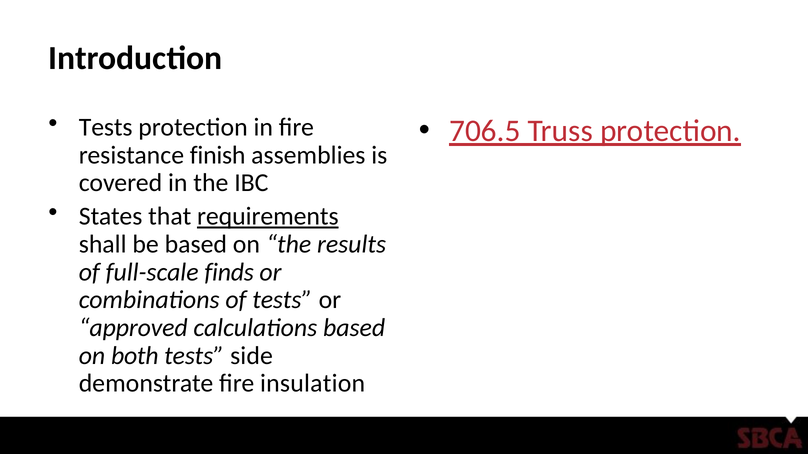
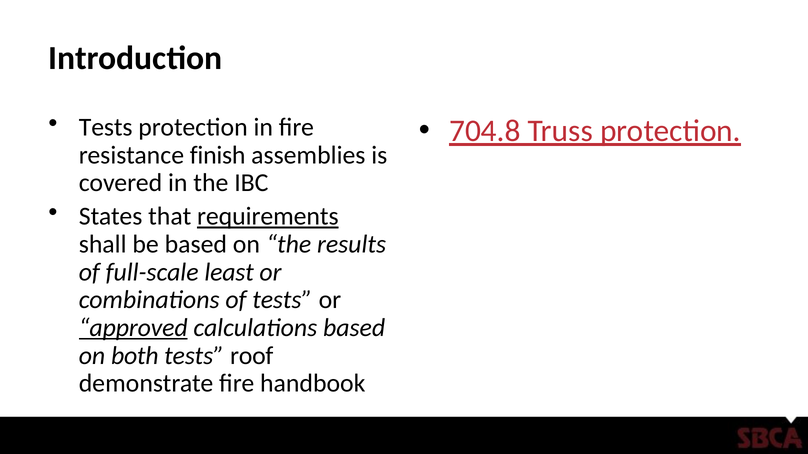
706.5: 706.5 -> 704.8 (485, 131)
finds: finds -> least (229, 272)
approved underline: none -> present (133, 328)
side: side -> roof (252, 356)
insulation: insulation -> handbook (313, 384)
